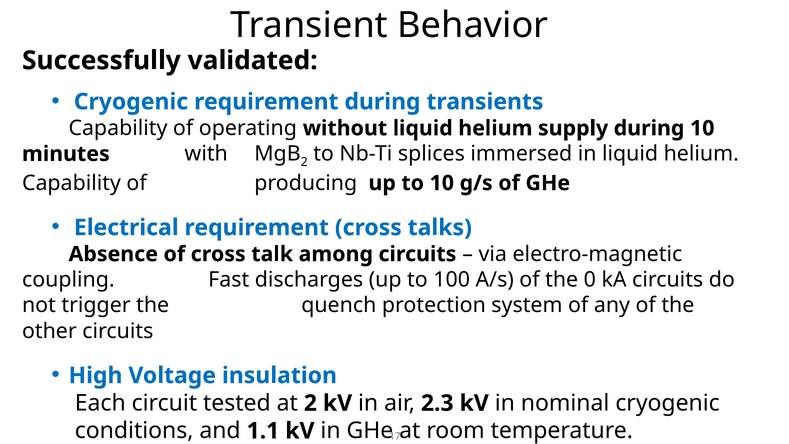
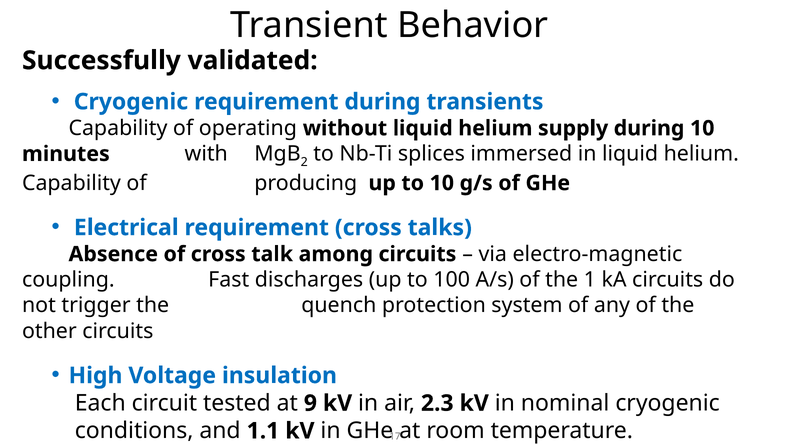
0: 0 -> 1 (590, 280)
at 2: 2 -> 9 (310, 403)
